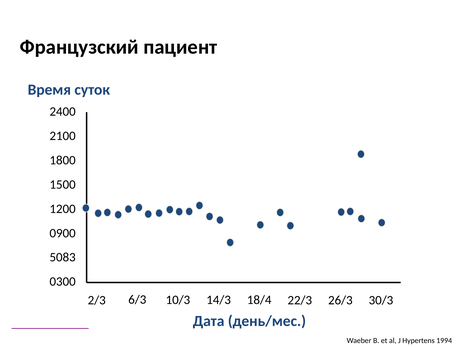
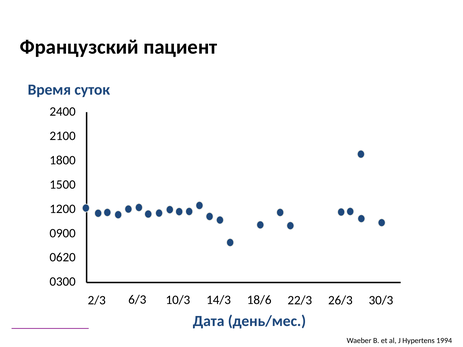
5083: 5083 -> 0620 (63, 258)
18/4: 18/4 -> 18/6 (259, 300)
